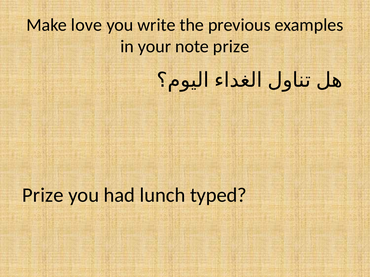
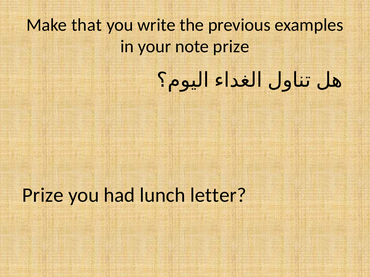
love: love -> that (87, 25)
typed: typed -> letter (218, 195)
